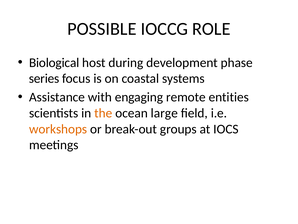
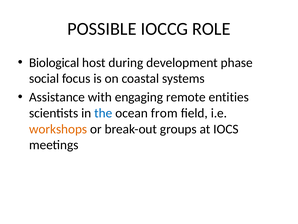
series: series -> social (44, 78)
the colour: orange -> blue (103, 113)
large: large -> from (164, 113)
